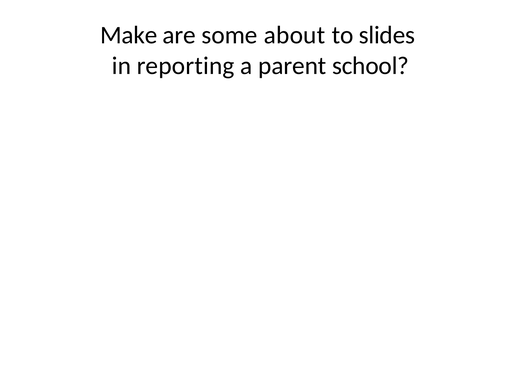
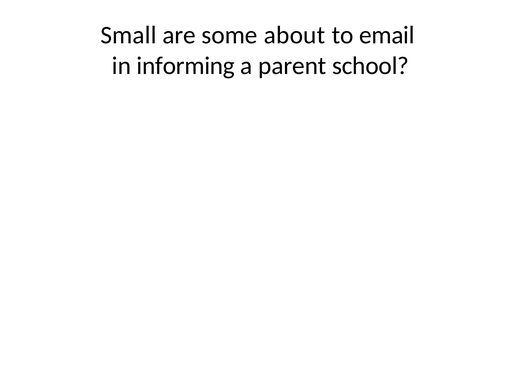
Make: Make -> Small (129, 35)
slides: slides -> email (387, 35)
reporting: reporting -> informing (186, 66)
